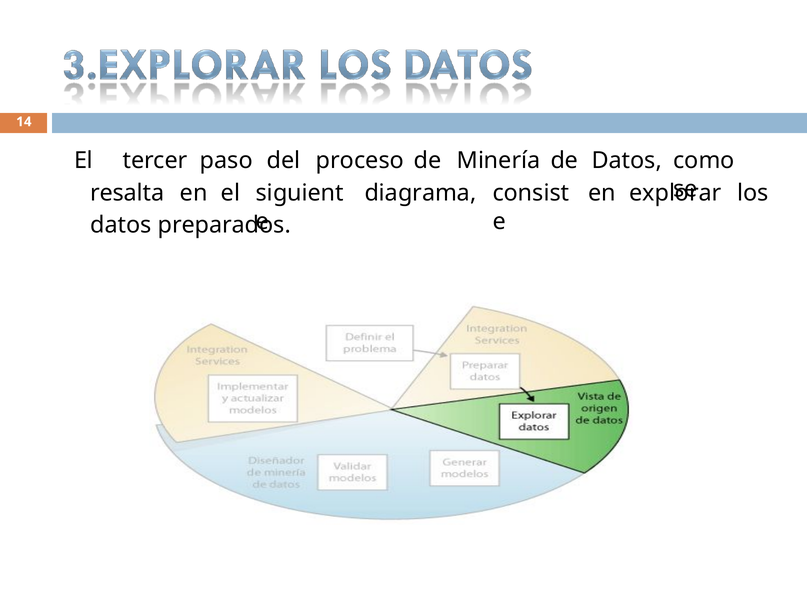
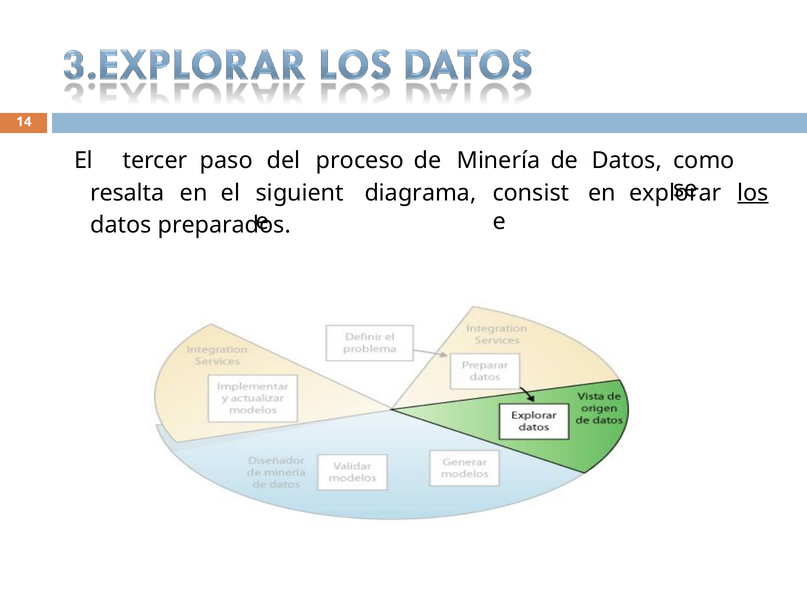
los underline: none -> present (753, 193)
